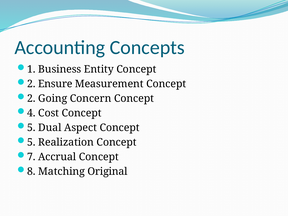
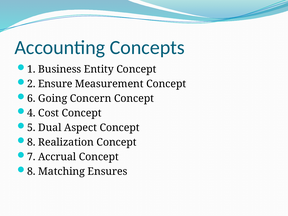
2: 2 -> 6 (31, 99)
5: 5 -> 8 (31, 142)
Original: Original -> Ensures (107, 171)
